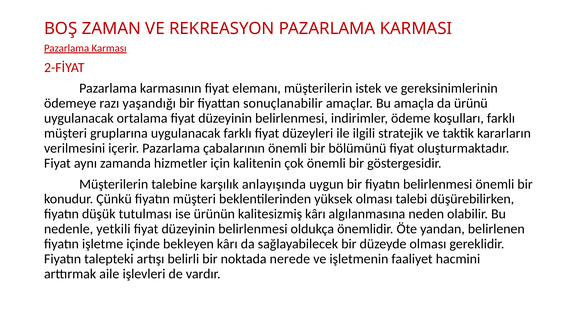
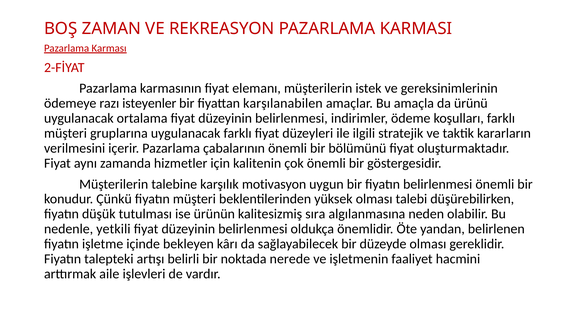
yaşandığı: yaşandığı -> isteyenler (149, 103)
sonuçlanabilir: sonuçlanabilir -> karşılanabilen (283, 103)
anlayışında: anlayışında -> motivasyon (274, 184)
kalitesizmiş kârı: kârı -> sıra (315, 214)
